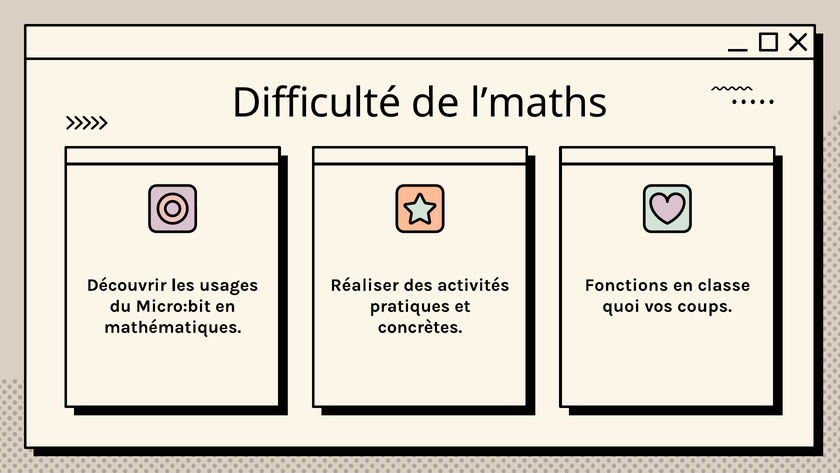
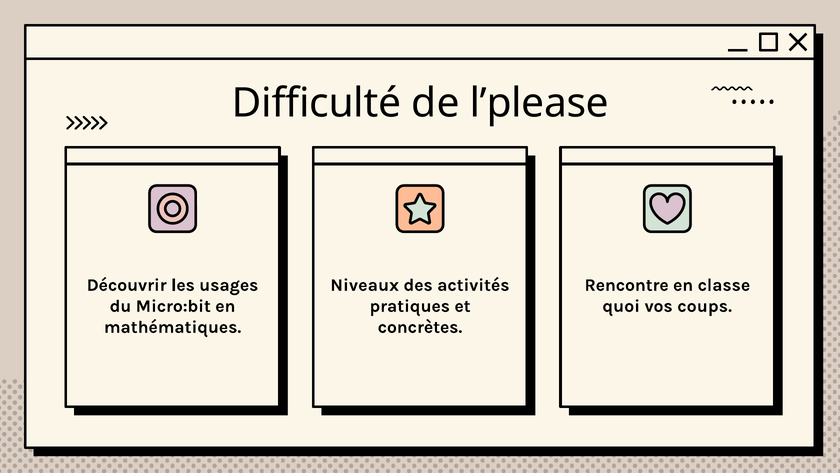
l’maths: l’maths -> l’please (539, 103)
Réaliser: Réaliser -> Niveaux (365, 285)
Fonctions: Fonctions -> Rencontre (627, 285)
